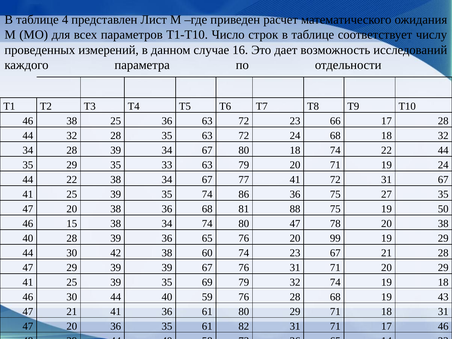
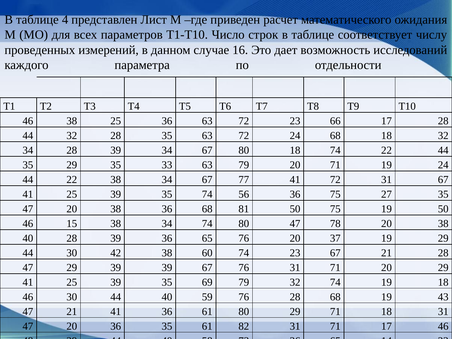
86: 86 -> 56 (244, 194)
81 88: 88 -> 50 (295, 209)
99: 99 -> 37 (335, 238)
